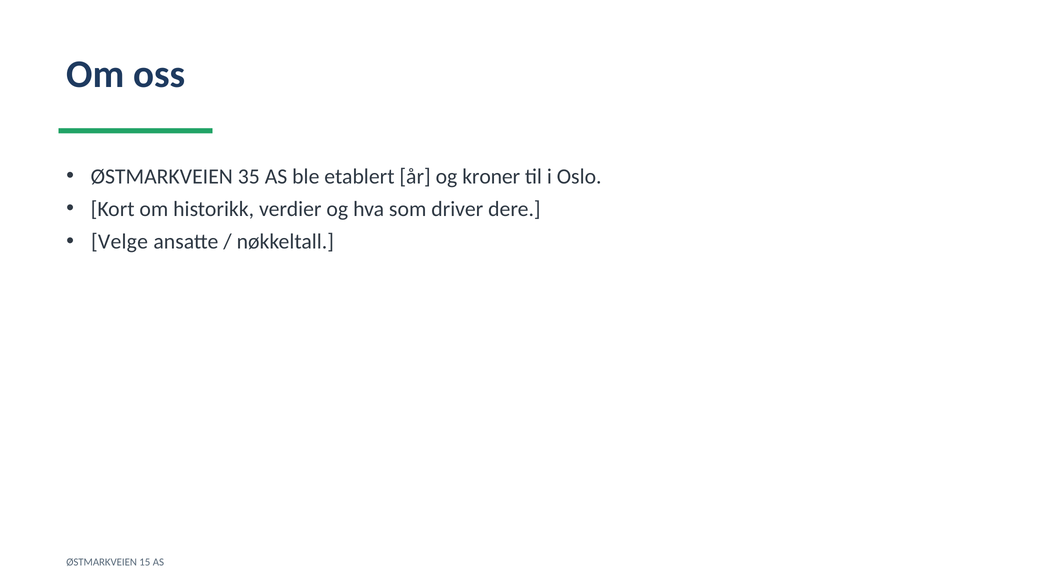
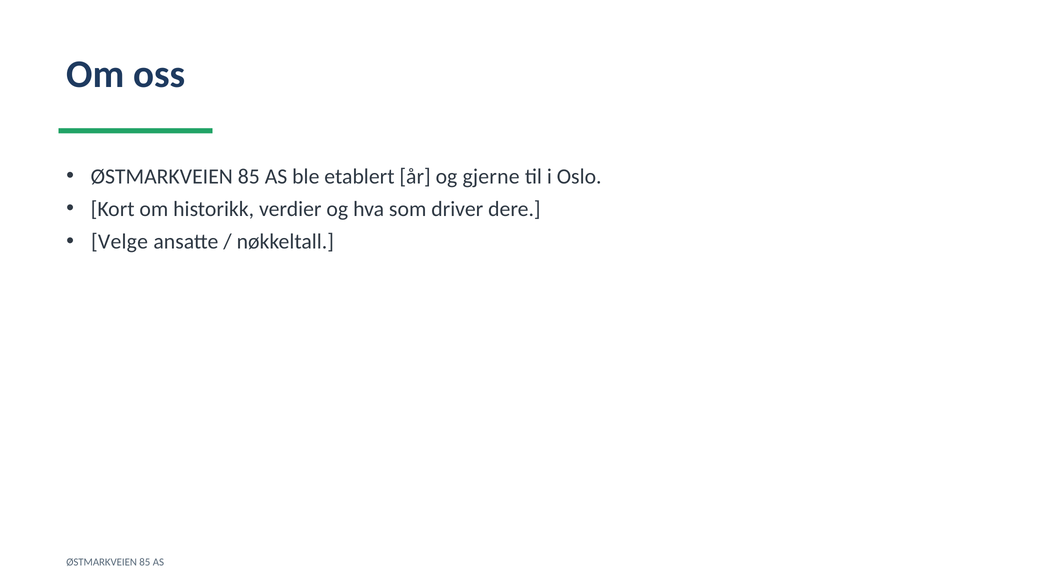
35: 35 -> 85 (249, 176)
kroner: kroner -> gjerne (491, 176)
15: 15 -> 85 (145, 562)
